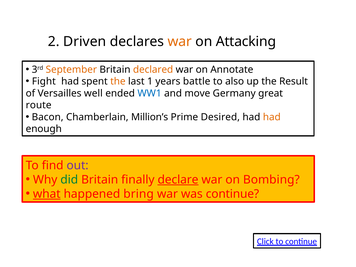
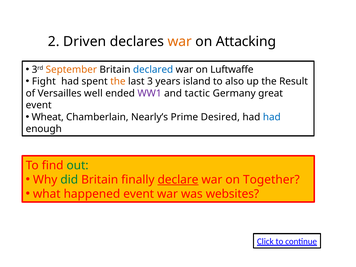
declared colour: orange -> blue (153, 70)
Annotate: Annotate -> Luftwaffe (232, 70)
1: 1 -> 3 (150, 81)
battle: battle -> island (197, 81)
WW1 colour: blue -> purple (150, 93)
move: move -> tactic (197, 93)
route: route -> event (39, 105)
Bacon: Bacon -> Wheat (48, 117)
Million’s: Million’s -> Nearly’s (150, 117)
had colour: orange -> blue (272, 117)
out colour: purple -> green (78, 165)
Bombing: Bombing -> Together (271, 180)
what underline: present -> none (47, 194)
happened bring: bring -> event (139, 194)
was continue: continue -> websites (232, 194)
